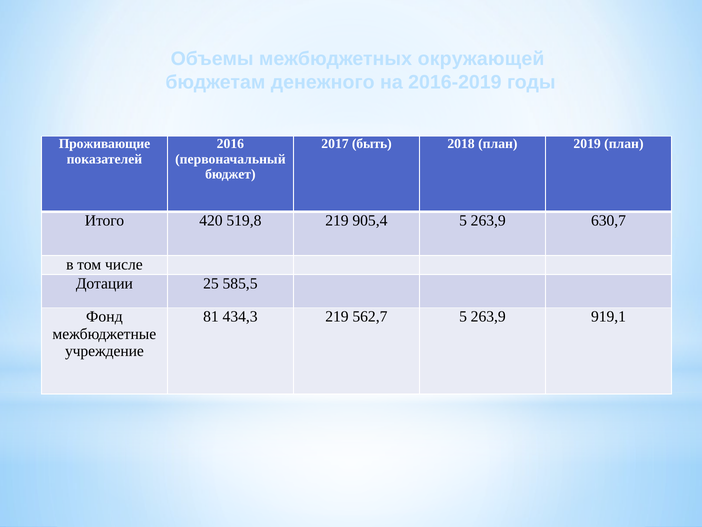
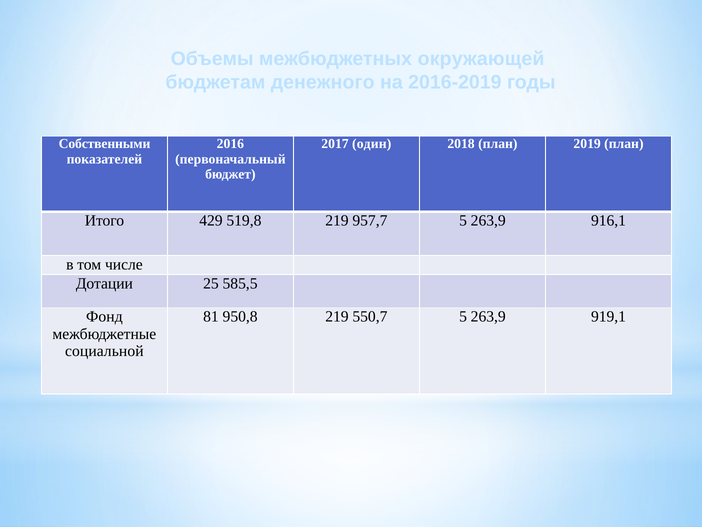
Проживающие: Проживающие -> Собственными (105, 144)
быть: быть -> один (372, 144)
420: 420 -> 429 (211, 220)
905,4: 905,4 -> 957,7 (370, 220)
630,7: 630,7 -> 916,1 (609, 220)
434,3: 434,3 -> 950,8 (240, 316)
562,7: 562,7 -> 550,7 (370, 316)
учреждение: учреждение -> социальной (104, 351)
